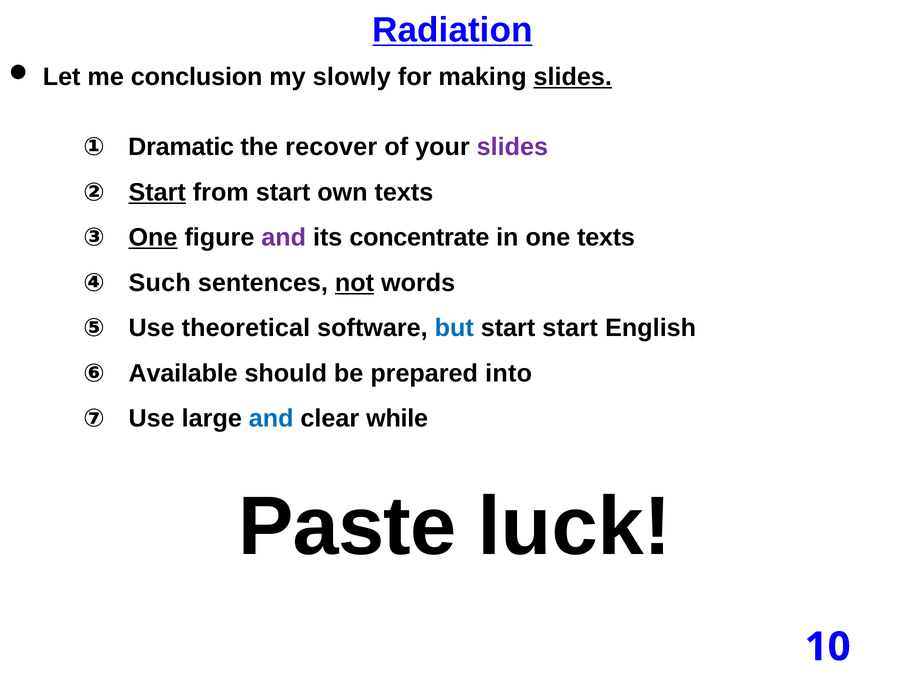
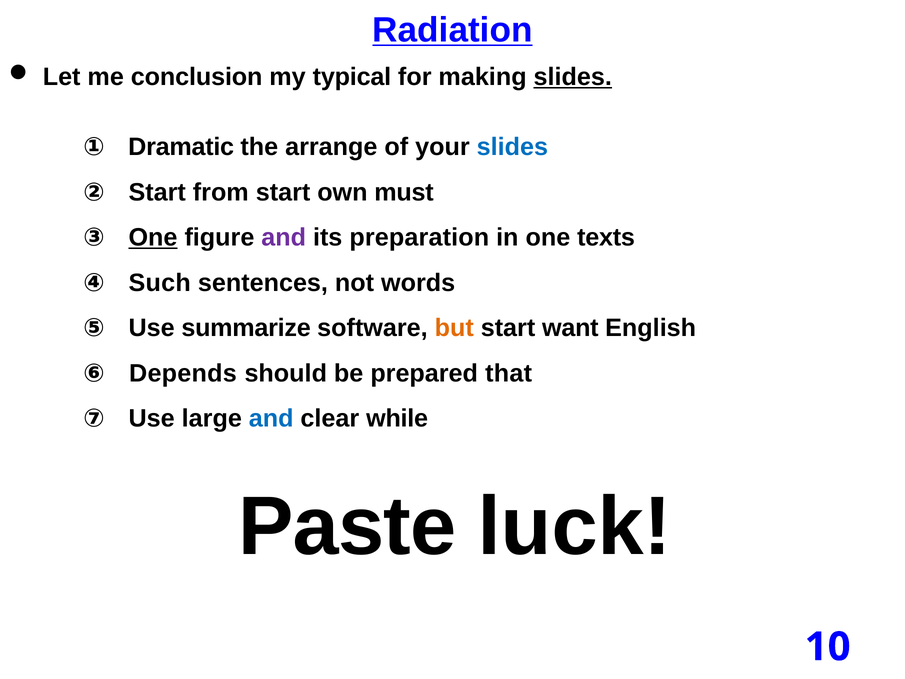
slowly: slowly -> typical (352, 77)
recover: recover -> arrange (331, 147)
slides colour: purple -> blue (512, 147)
Start underline: present -> none (157, 192)
own texts: texts -> must (404, 192)
concentrate: concentrate -> preparation (419, 237)
not underline: present -> none (355, 283)
theoretical: theoretical -> summarize (246, 328)
but colour: blue -> orange (454, 328)
start start: start -> want (570, 328)
Available: Available -> Depends (183, 373)
into: into -> that (509, 373)
